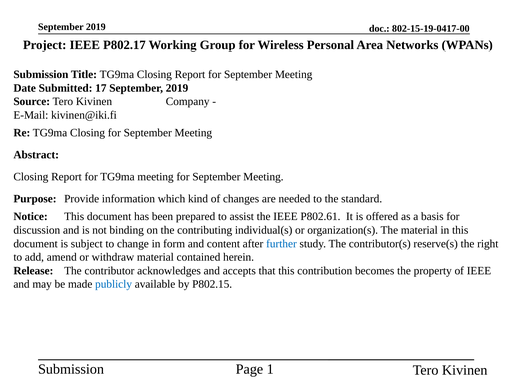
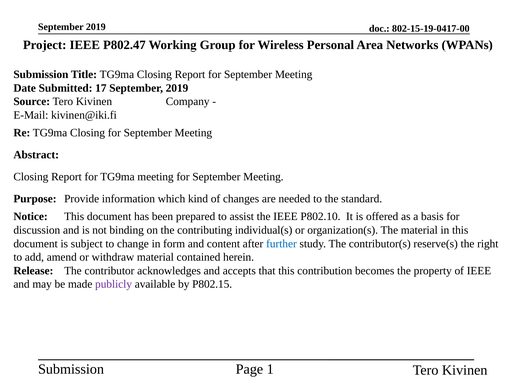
P802.17: P802.17 -> P802.47 (124, 45)
P802.61: P802.61 -> P802.10 (320, 217)
publicly colour: blue -> purple (114, 284)
